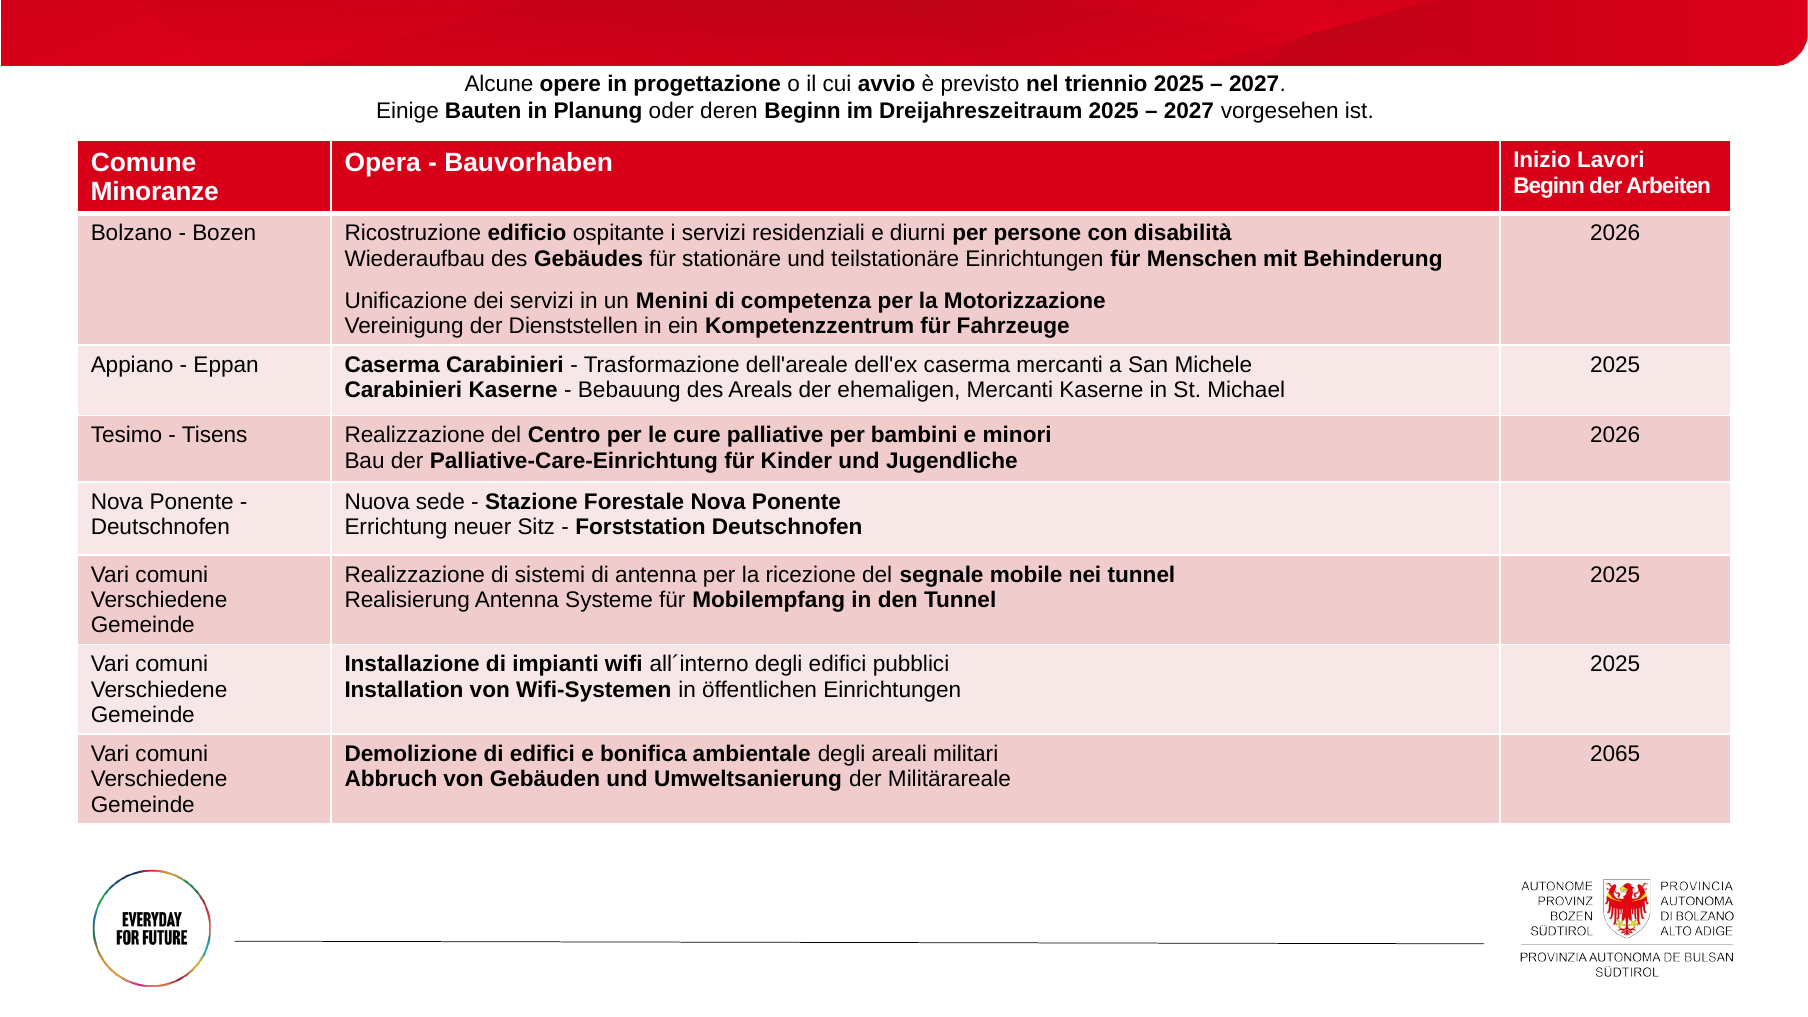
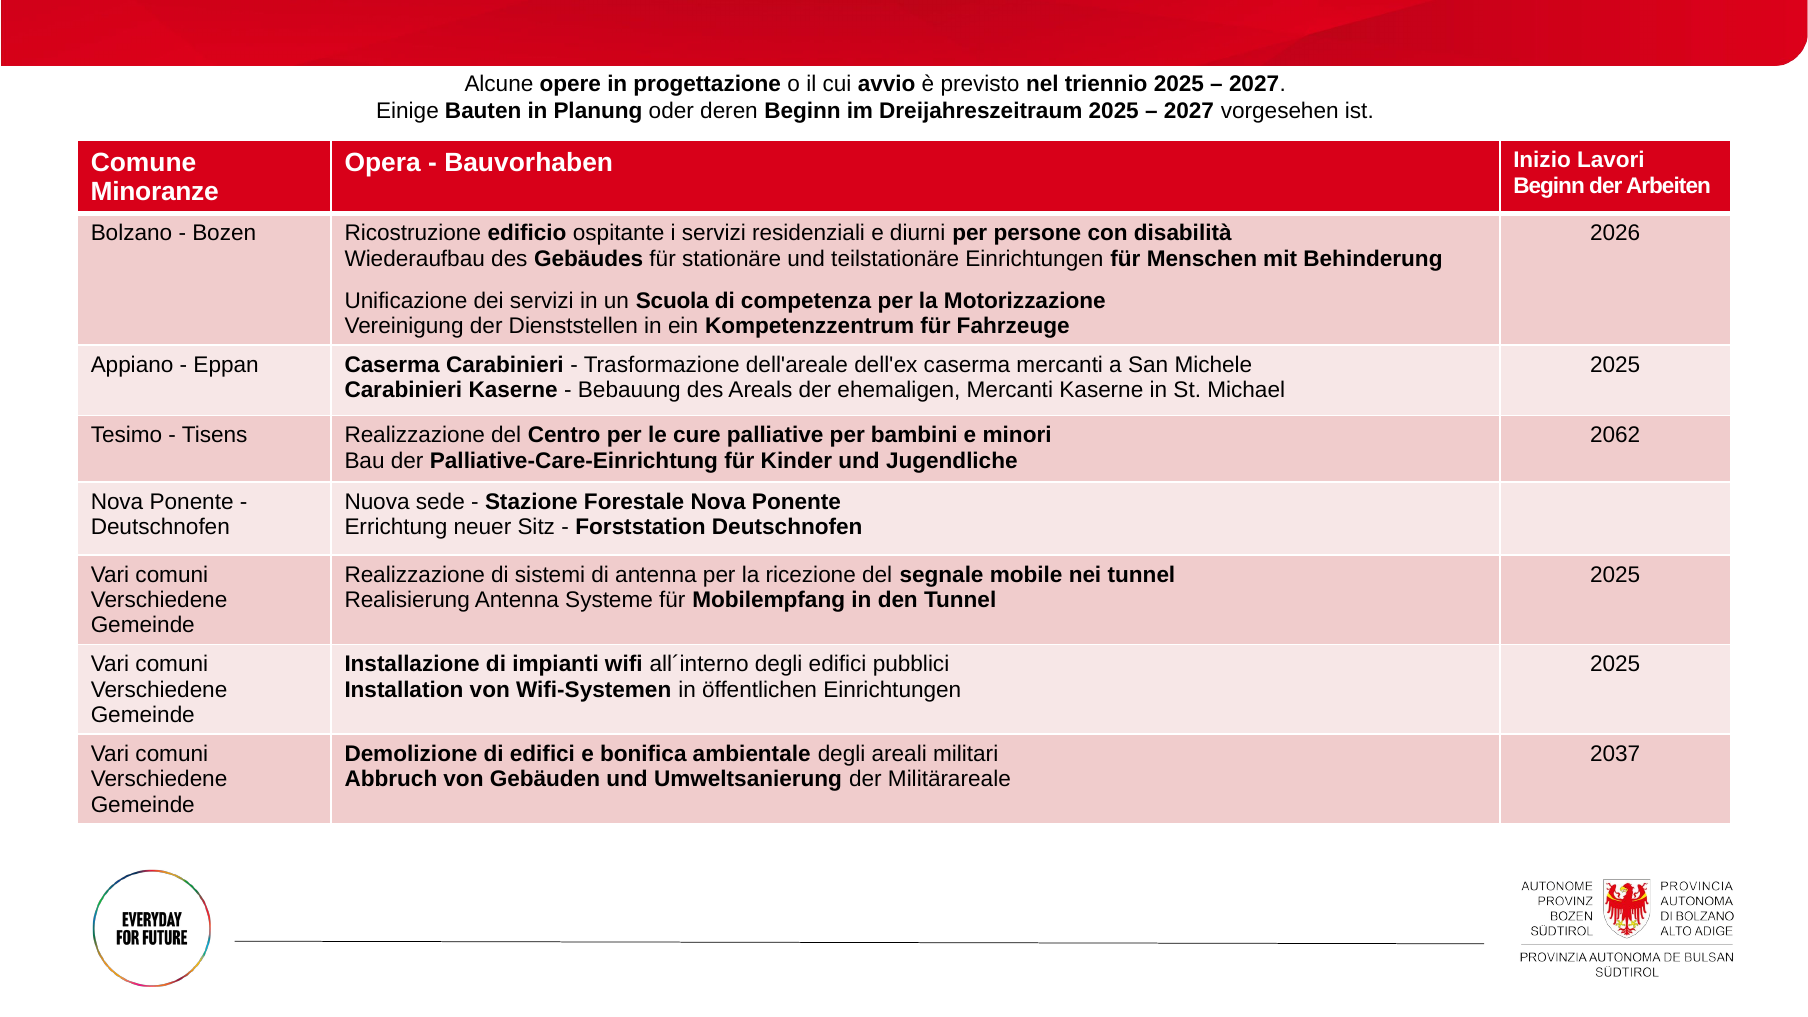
Menini: Menini -> Scuola (672, 301)
2026: 2026 -> 2062 (1615, 435)
2065: 2065 -> 2037 (1615, 754)
